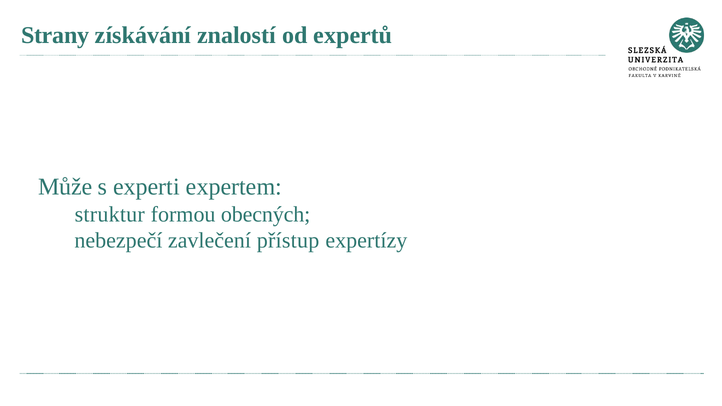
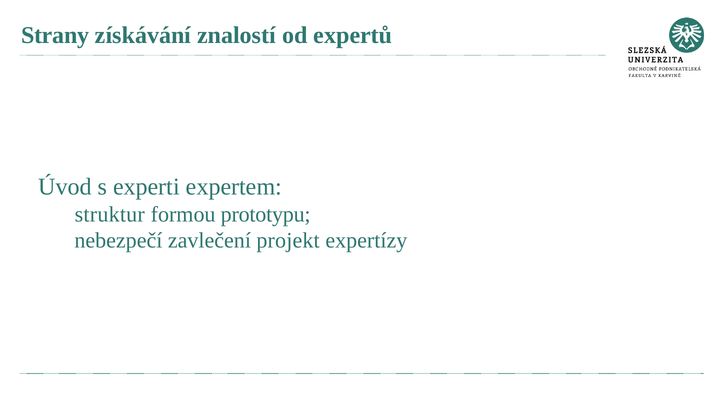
Může: Může -> Úvod (65, 187)
obecných: obecných -> prototypu (266, 214)
přístup: přístup -> projekt (288, 241)
